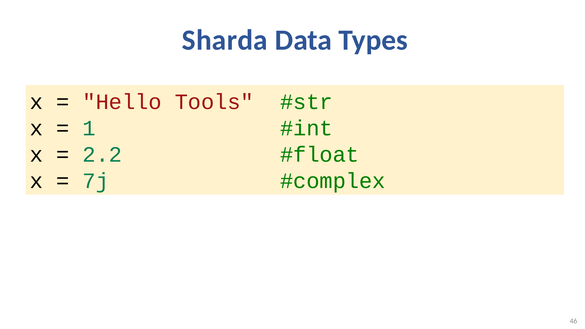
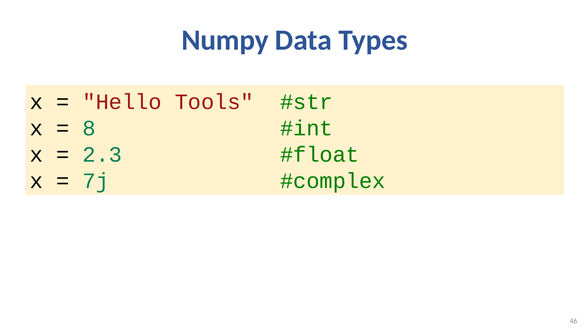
Sharda: Sharda -> Numpy (225, 40)
1: 1 -> 8 (89, 128)
2.2: 2.2 -> 2.3 (102, 155)
